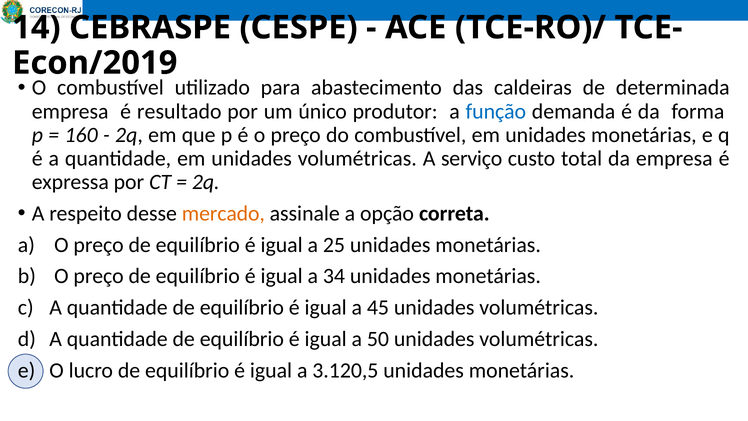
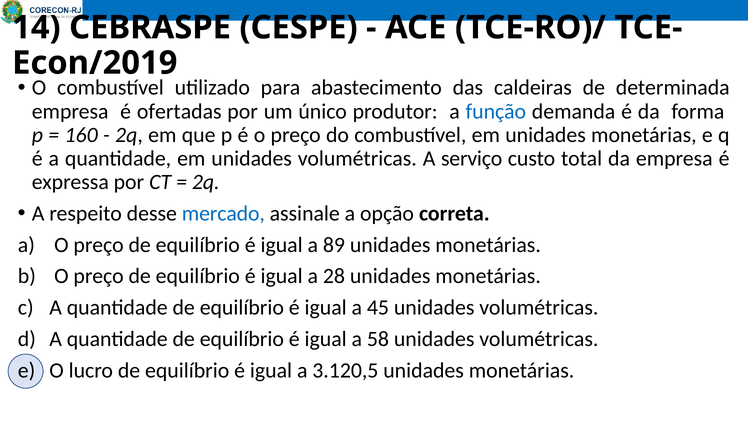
resultado: resultado -> ofertadas (179, 111)
mercado colour: orange -> blue (223, 213)
25: 25 -> 89 (334, 245)
34: 34 -> 28 (334, 276)
50: 50 -> 58 (378, 339)
